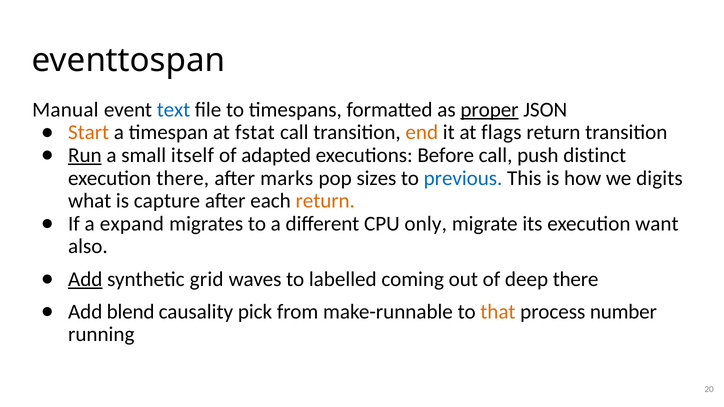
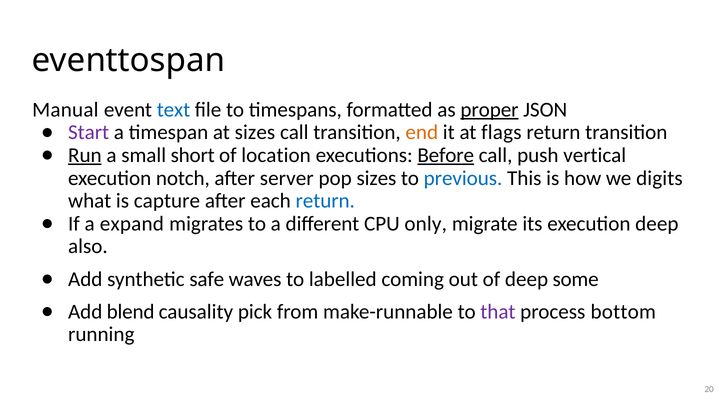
Start colour: orange -> purple (89, 133)
at fstat: fstat -> sizes (255, 133)
itself: itself -> short (193, 155)
adapted: adapted -> location (276, 155)
Before underline: none -> present (446, 155)
distinct: distinct -> vertical (595, 155)
execution there: there -> notch (183, 178)
marks: marks -> server (287, 178)
return colour: orange -> blue (325, 201)
execution want: want -> deep (657, 224)
Add underline: present -> none (85, 279)
grid: grid -> safe (207, 279)
deep there: there -> some (576, 279)
that colour: orange -> purple (498, 312)
number: number -> bottom (623, 312)
